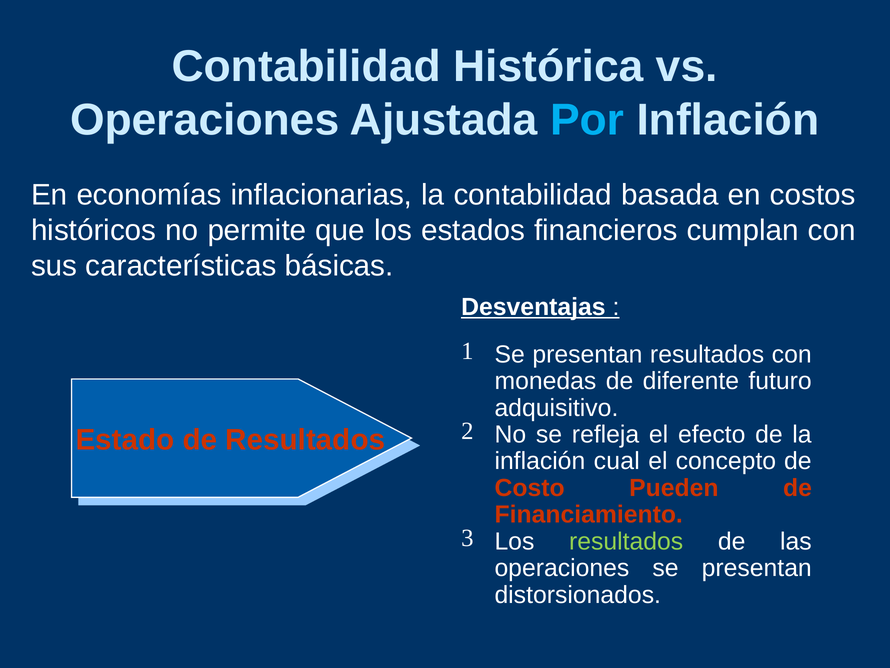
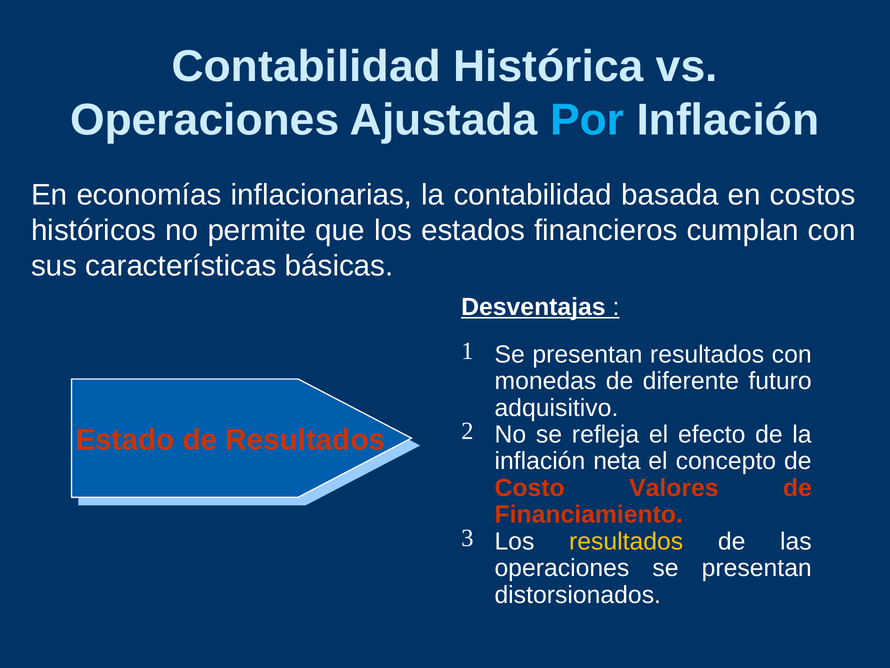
cual: cual -> neta (617, 461)
Pueden: Pueden -> Valores (674, 488)
resultados colour: light green -> yellow (626, 541)
